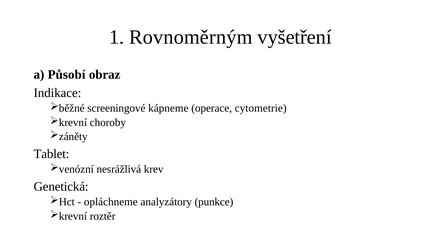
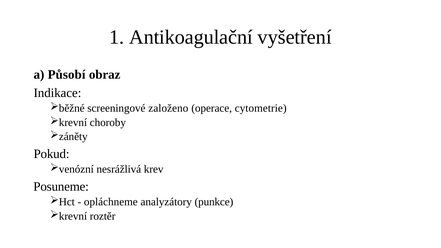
Rovnoměrným: Rovnoměrným -> Antikoagulační (191, 37)
kápneme: kápneme -> založeno (168, 108)
Tablet: Tablet -> Pokud (51, 154)
Genetická: Genetická -> Posuneme (61, 187)
